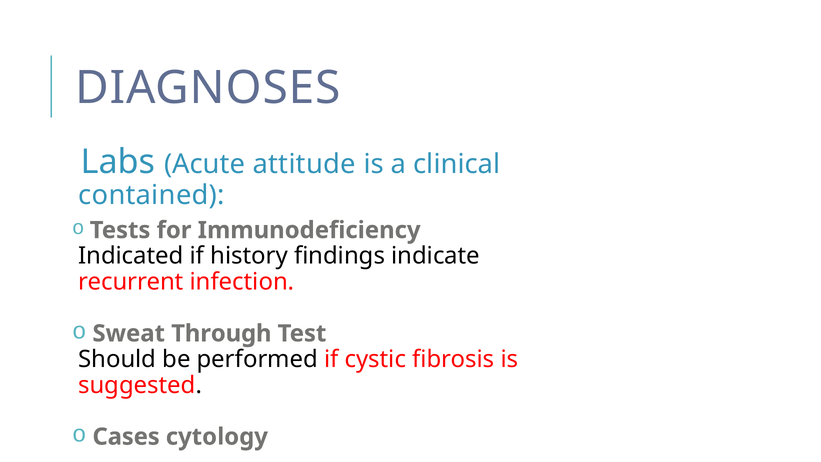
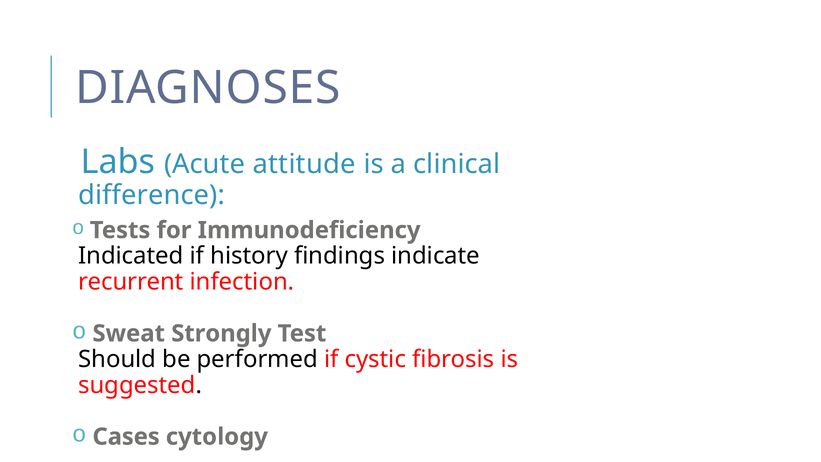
contained: contained -> difference (152, 195)
Through: Through -> Strongly (221, 333)
